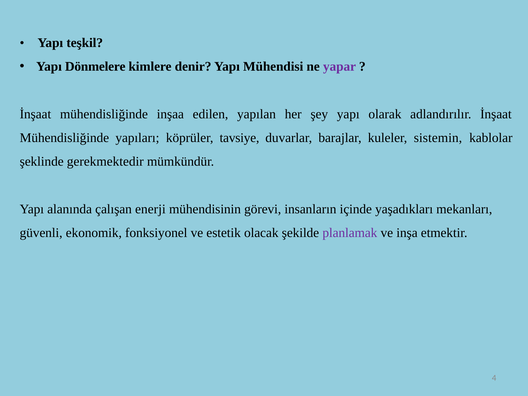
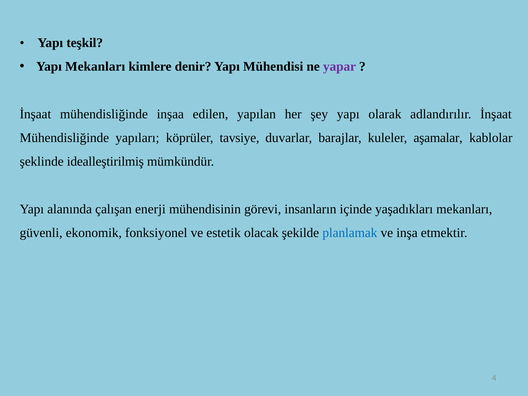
Yapı Dönmelere: Dönmelere -> Mekanları (95, 66)
sistemin: sistemin -> aşamalar (438, 138)
gerekmektedir: gerekmektedir -> idealleştirilmiş (105, 162)
planlamak colour: purple -> blue (350, 233)
